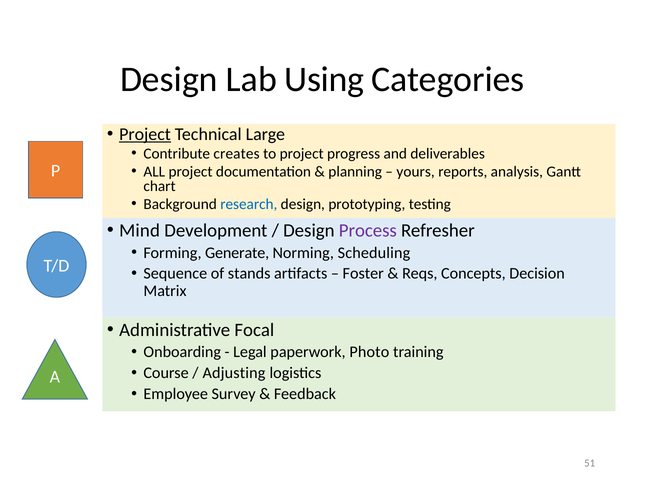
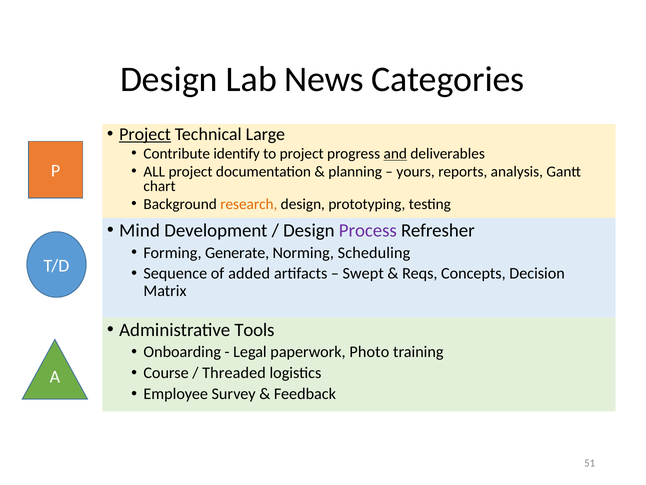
Using: Using -> News (324, 79)
creates: creates -> identify (237, 153)
and underline: none -> present (395, 153)
research colour: blue -> orange (249, 204)
stands: stands -> added (249, 273)
Foster: Foster -> Swept (363, 273)
Focal: Focal -> Tools (254, 329)
Adjusting: Adjusting -> Threaded (234, 373)
